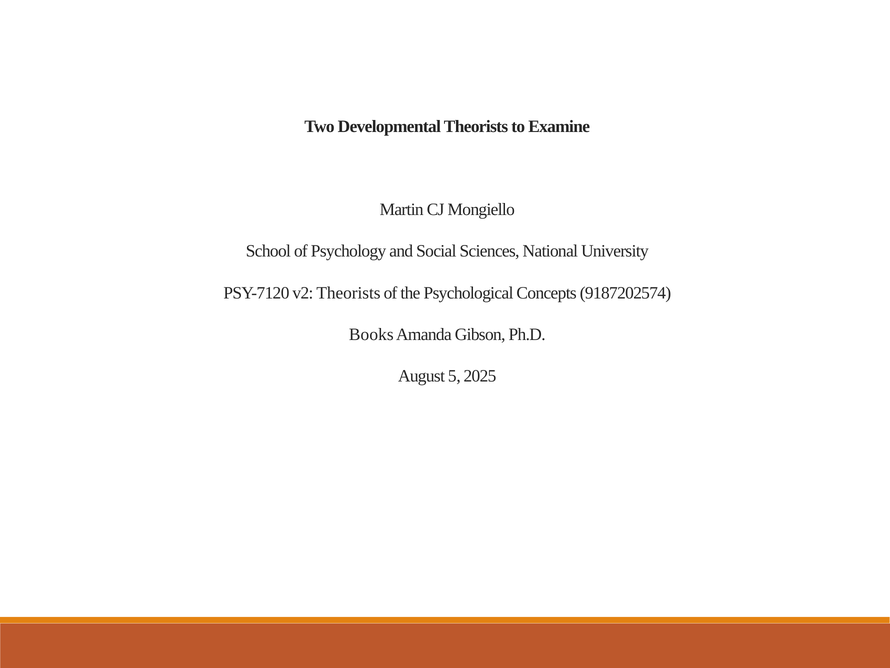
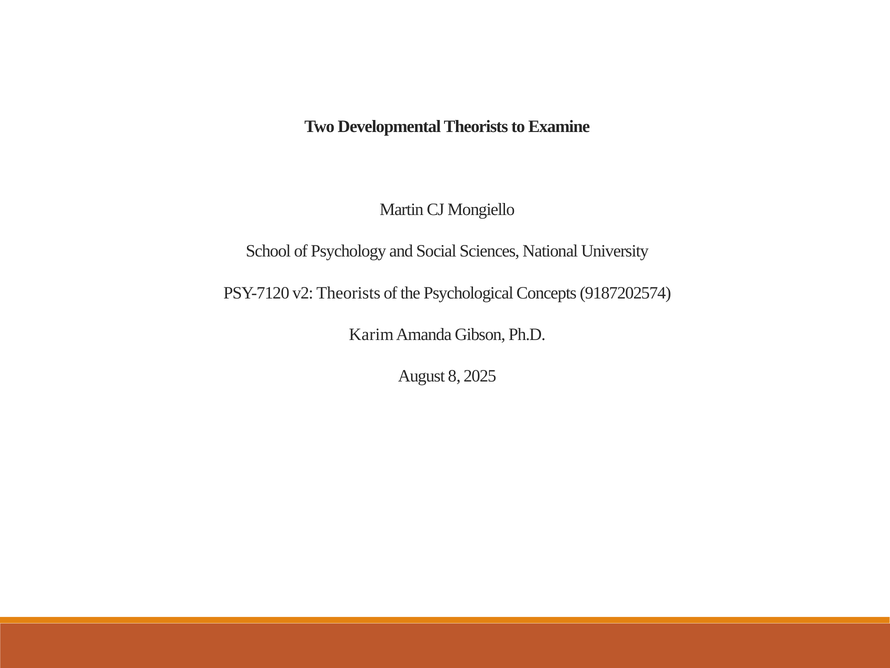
Books: Books -> Karim (371, 334)
5: 5 -> 8 (454, 376)
